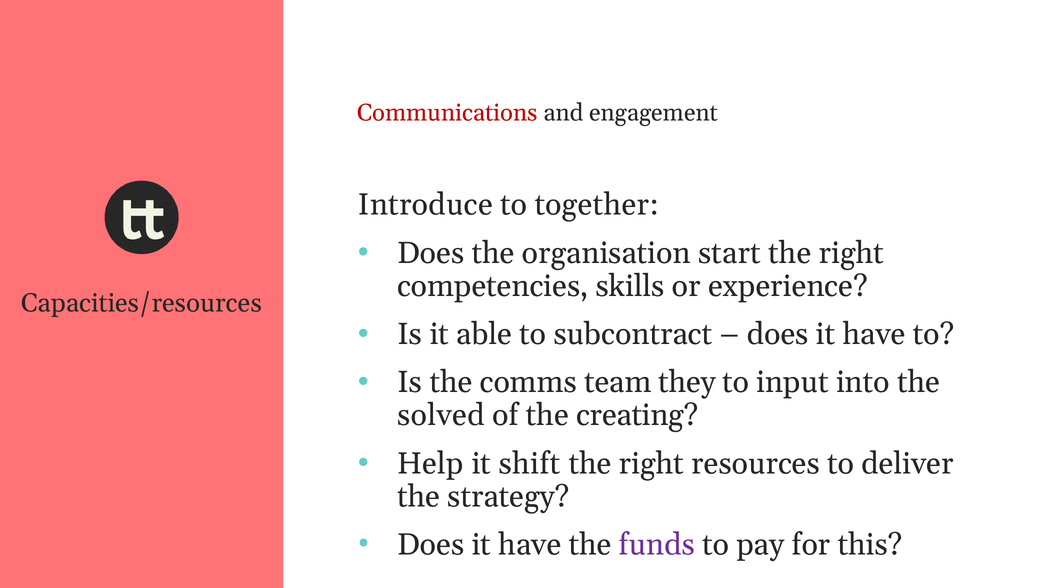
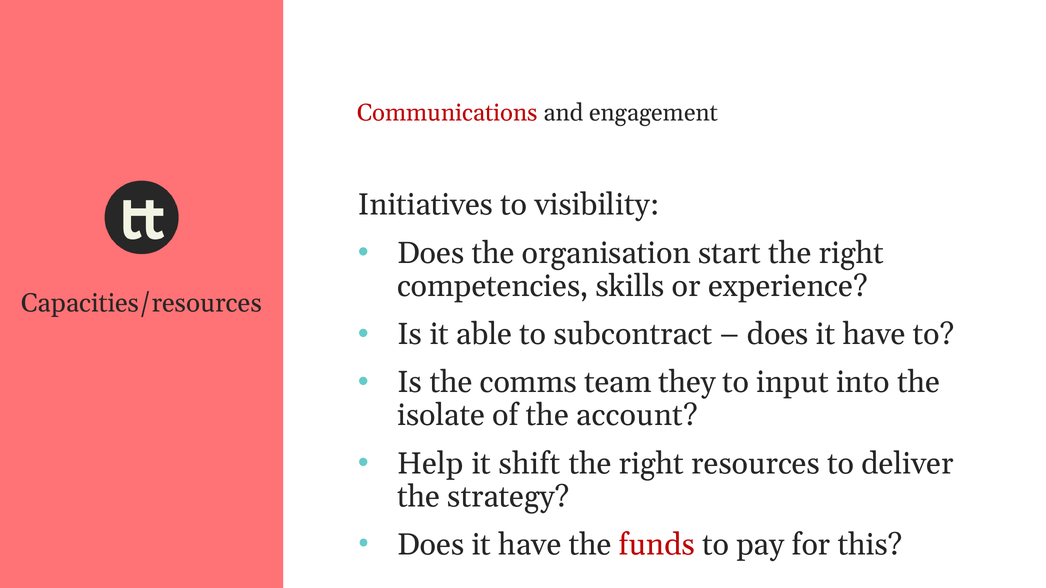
Introduce: Introduce -> Initiatives (426, 205)
together: together -> visibility (597, 205)
solved: solved -> isolate (441, 416)
creating: creating -> account (637, 416)
funds colour: purple -> red (657, 545)
